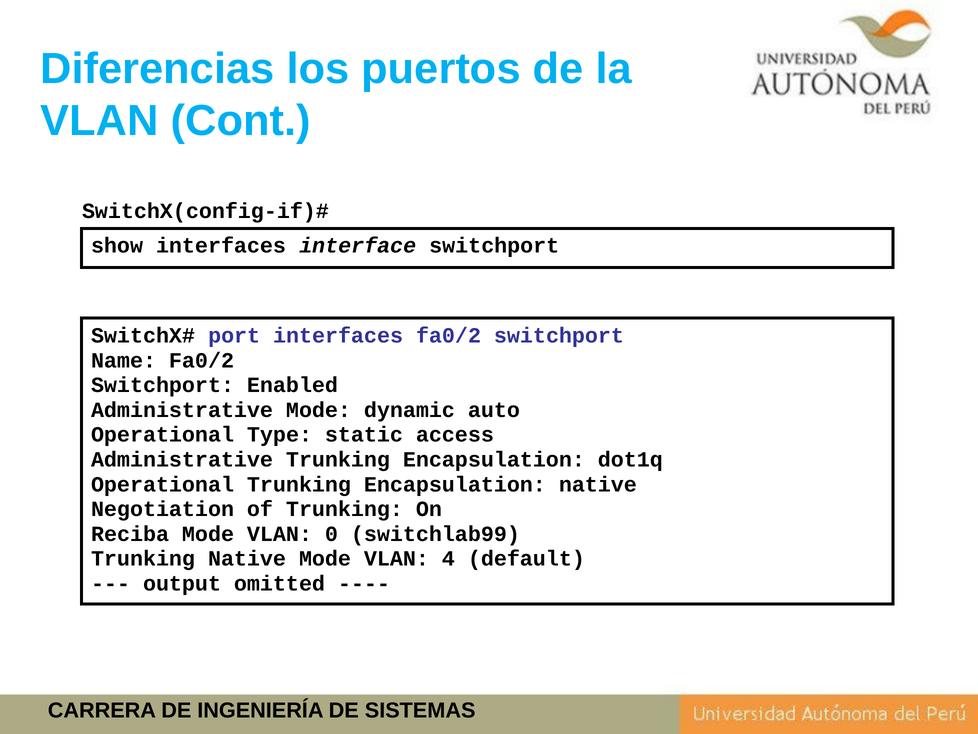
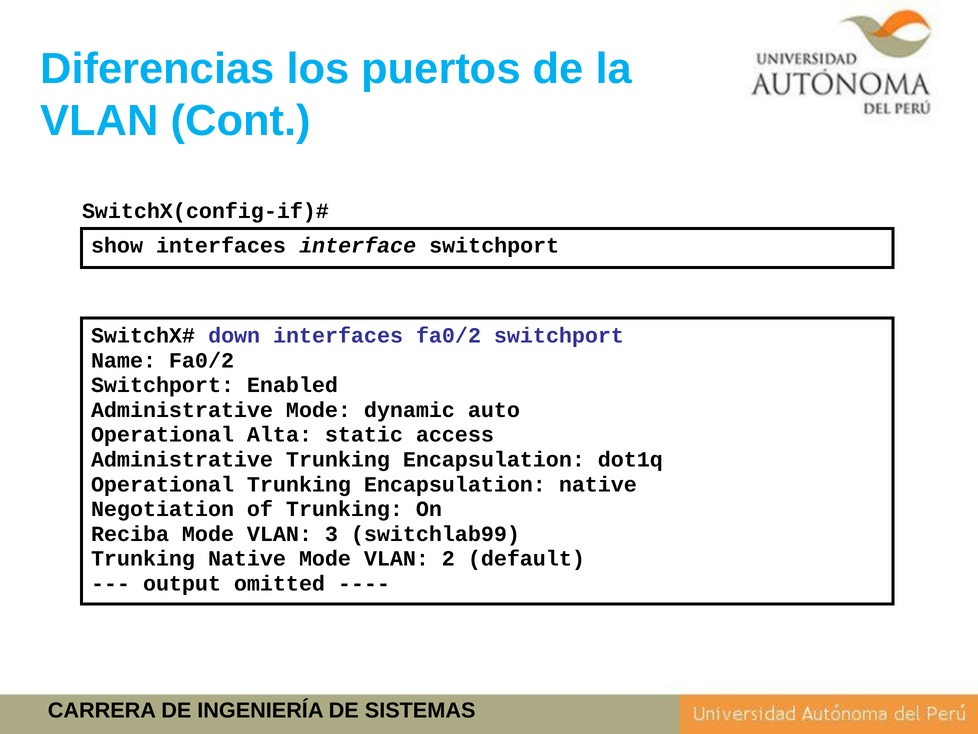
port: port -> down (234, 335)
Type: Type -> Alta (279, 435)
0: 0 -> 3 (331, 534)
4: 4 -> 2 (448, 558)
